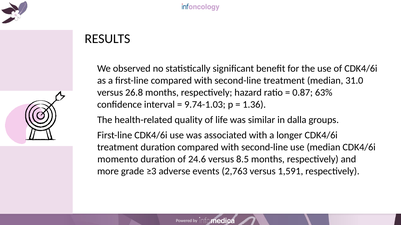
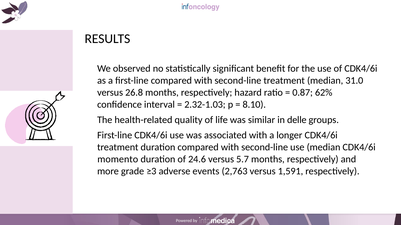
63%: 63% -> 62% (324, 93)
9.74-1.03: 9.74-1.03 -> 2.32-1.03 (205, 105)
1.36: 1.36 -> 8.10 (254, 105)
dalla: dalla -> delle (297, 120)
8.5: 8.5 -> 5.7 (243, 160)
